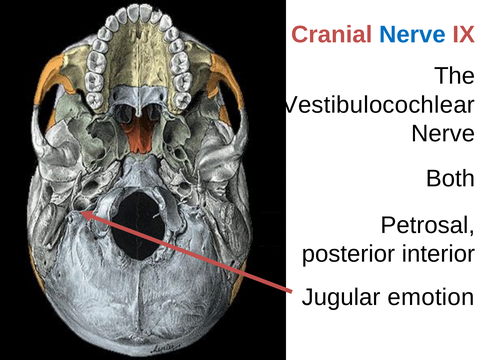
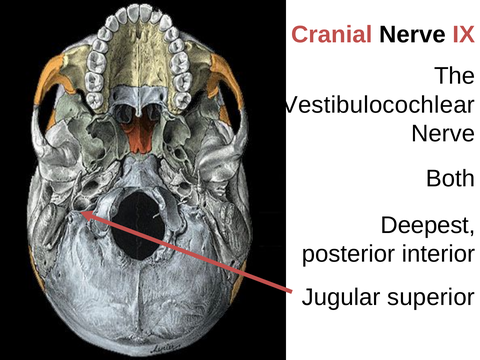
Nerve colour: blue -> black (412, 34)
Petrosal: Petrosal -> Deepest (428, 225)
emotion: emotion -> superior (431, 297)
